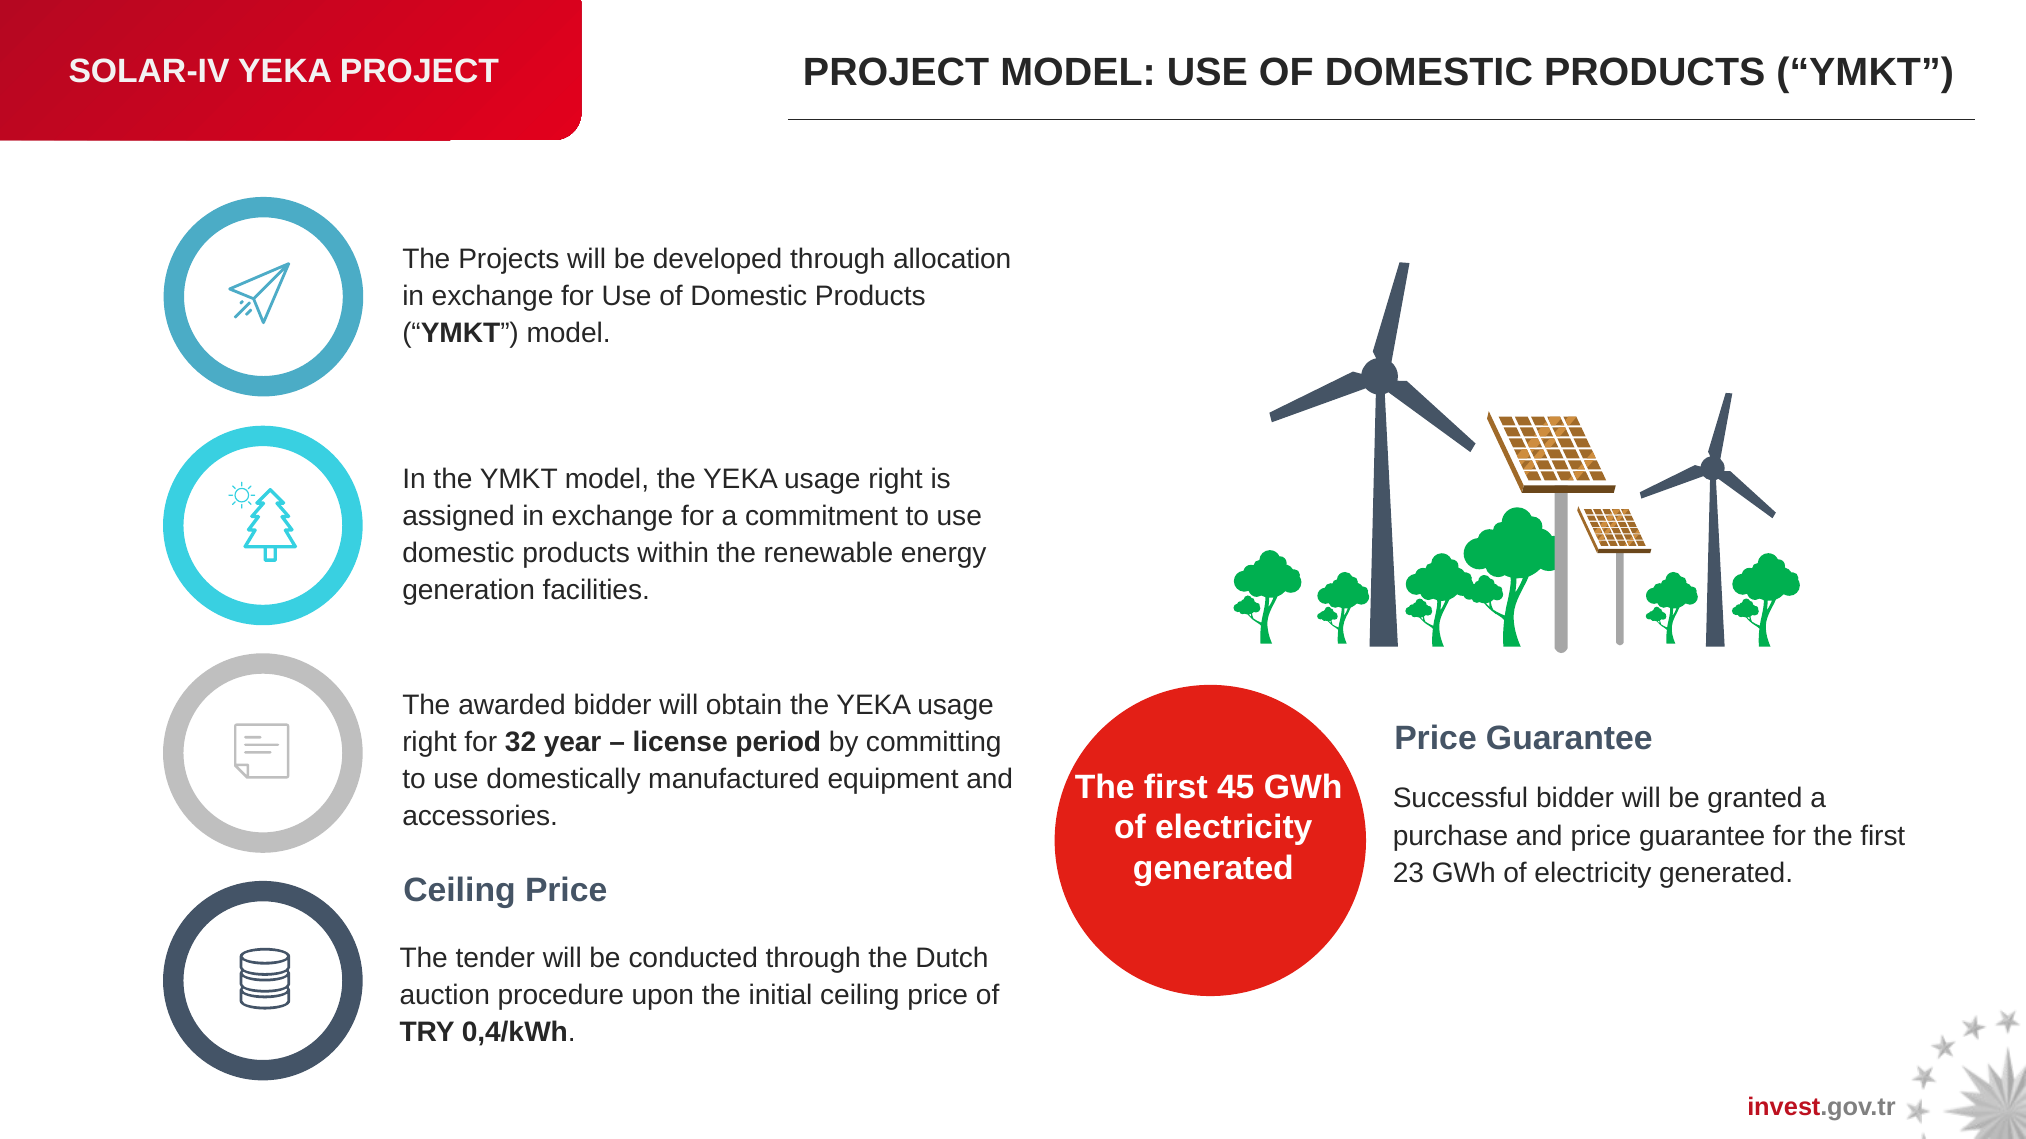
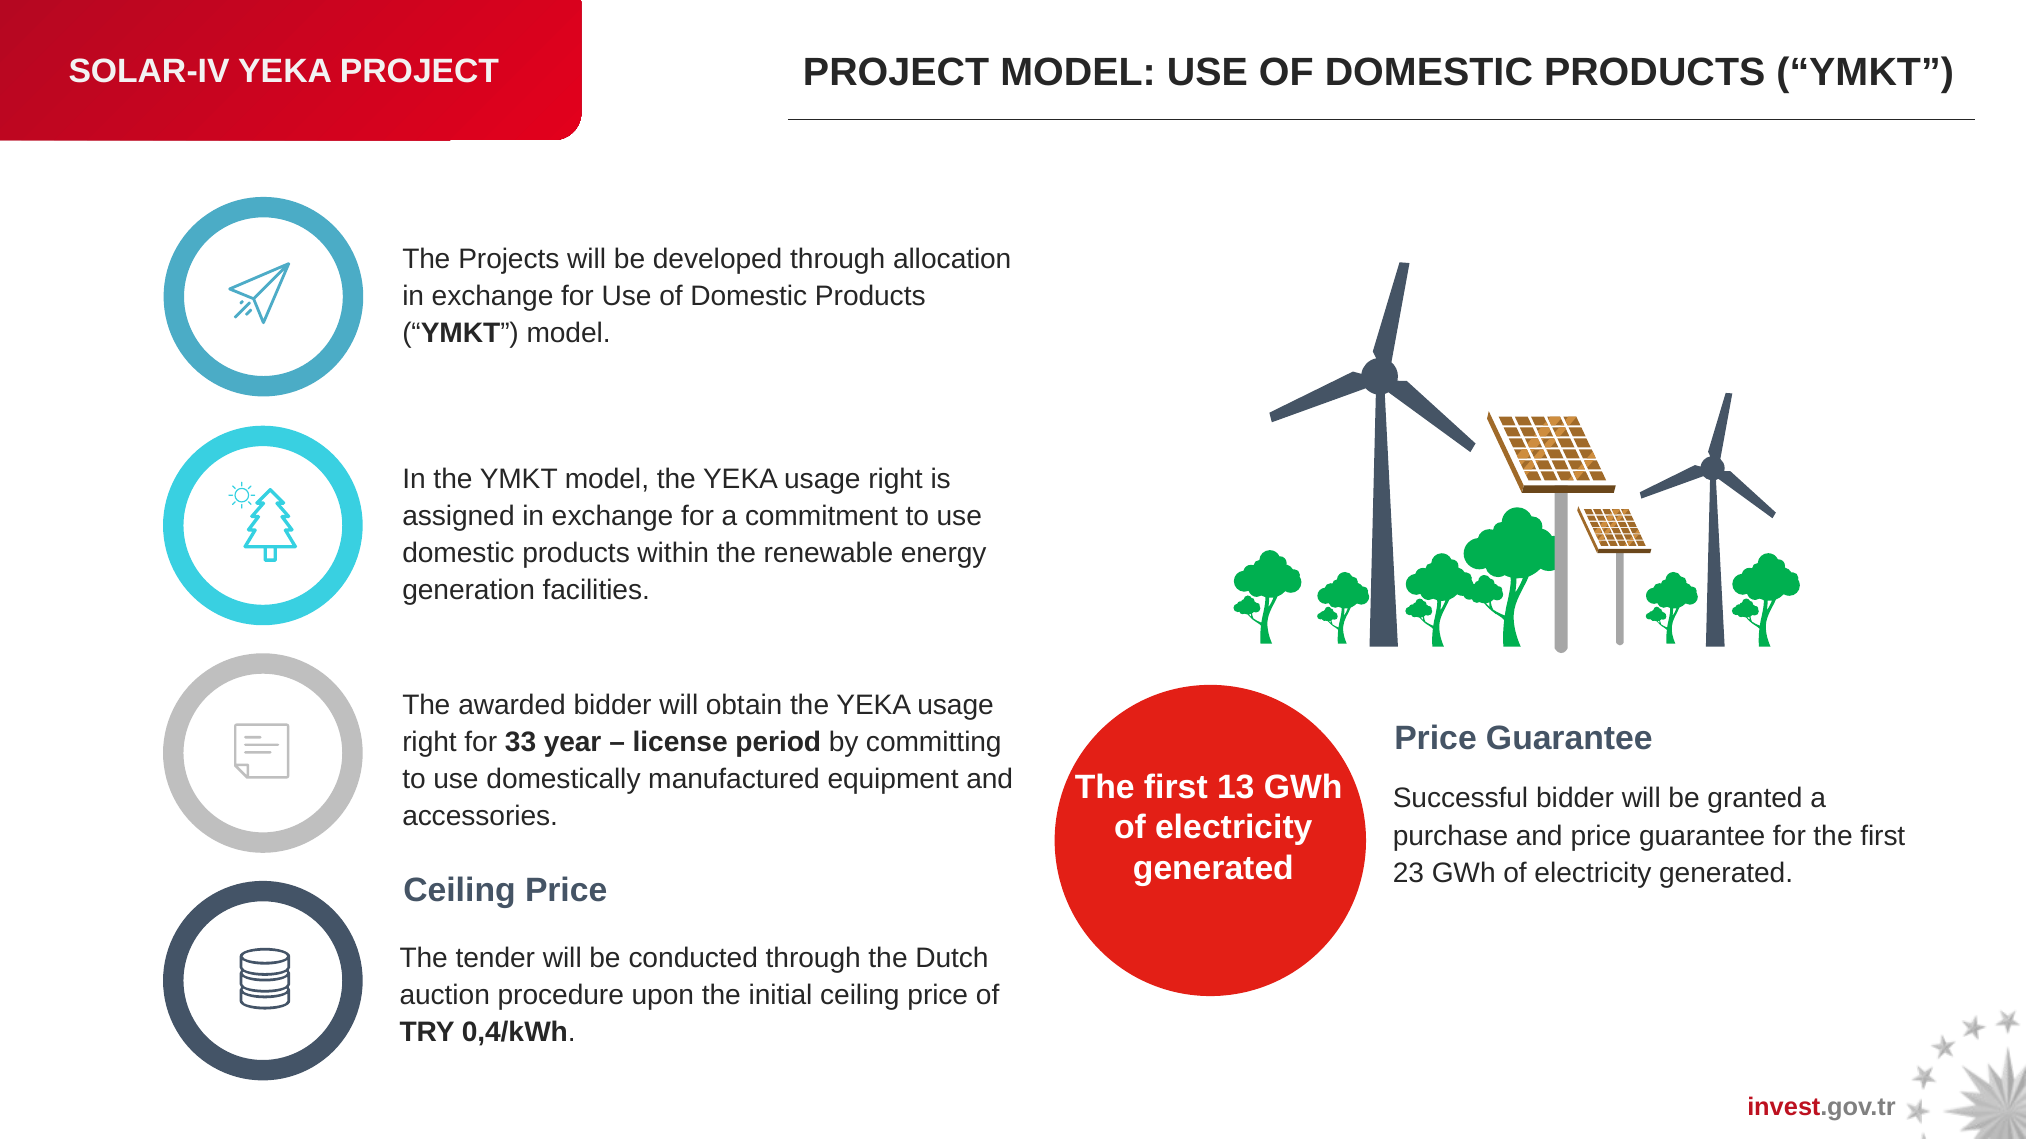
32: 32 -> 33 (521, 743)
45: 45 -> 13 (1236, 788)
